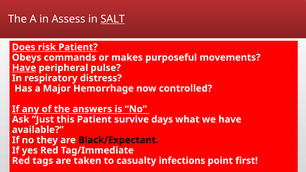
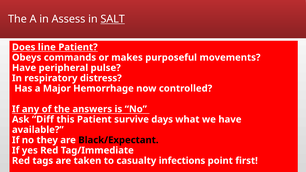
risk: risk -> line (47, 47)
Have underline: present -> none (24, 68)
Just: Just -> Diff (43, 119)
